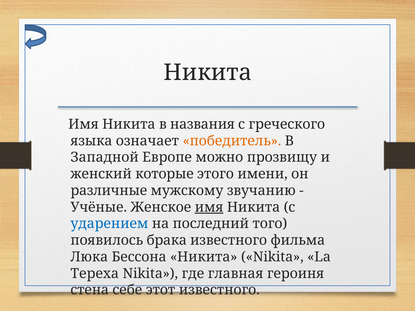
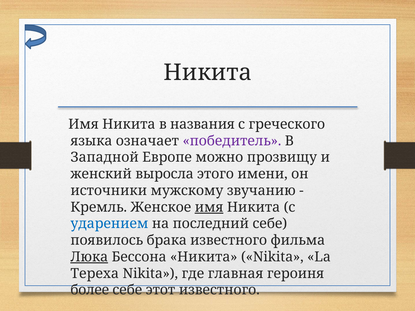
победитель colour: orange -> purple (232, 141)
которые: которые -> выросла (165, 174)
различные: различные -> источники (109, 191)
Учёные: Учёные -> Кремль (99, 207)
последний того: того -> себе (270, 224)
Люка underline: none -> present (89, 257)
стена: стена -> более (90, 290)
